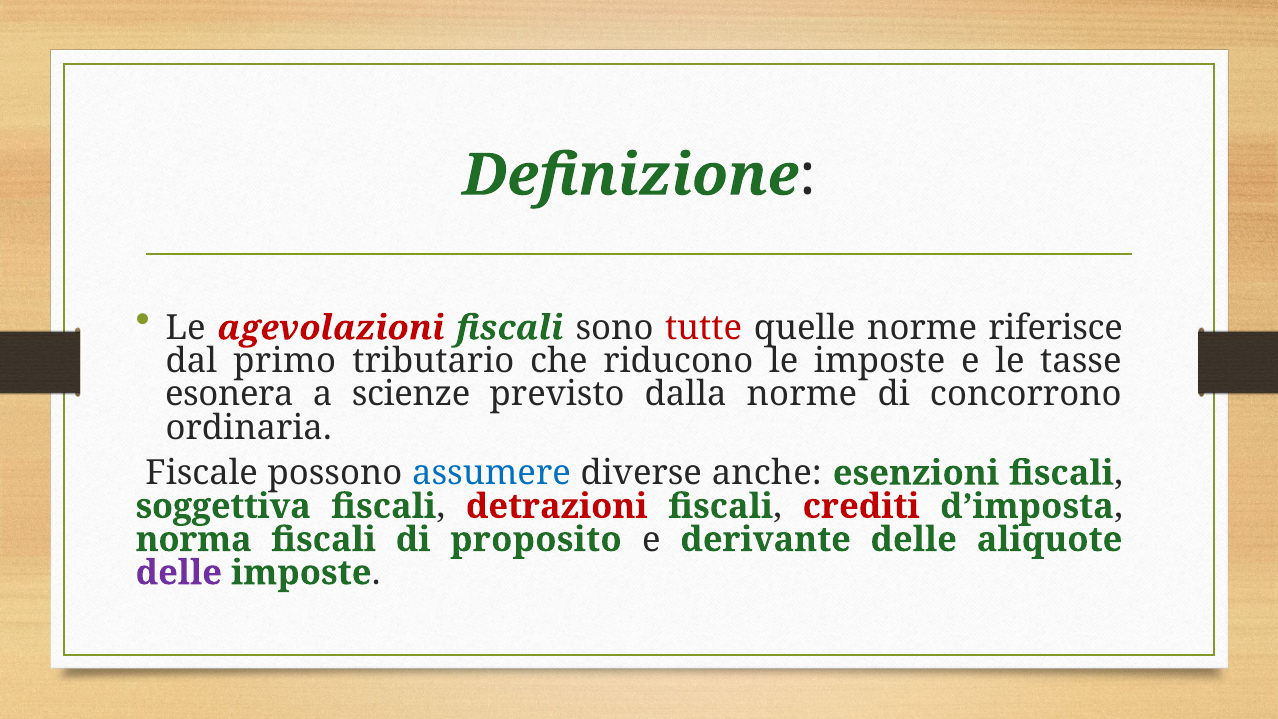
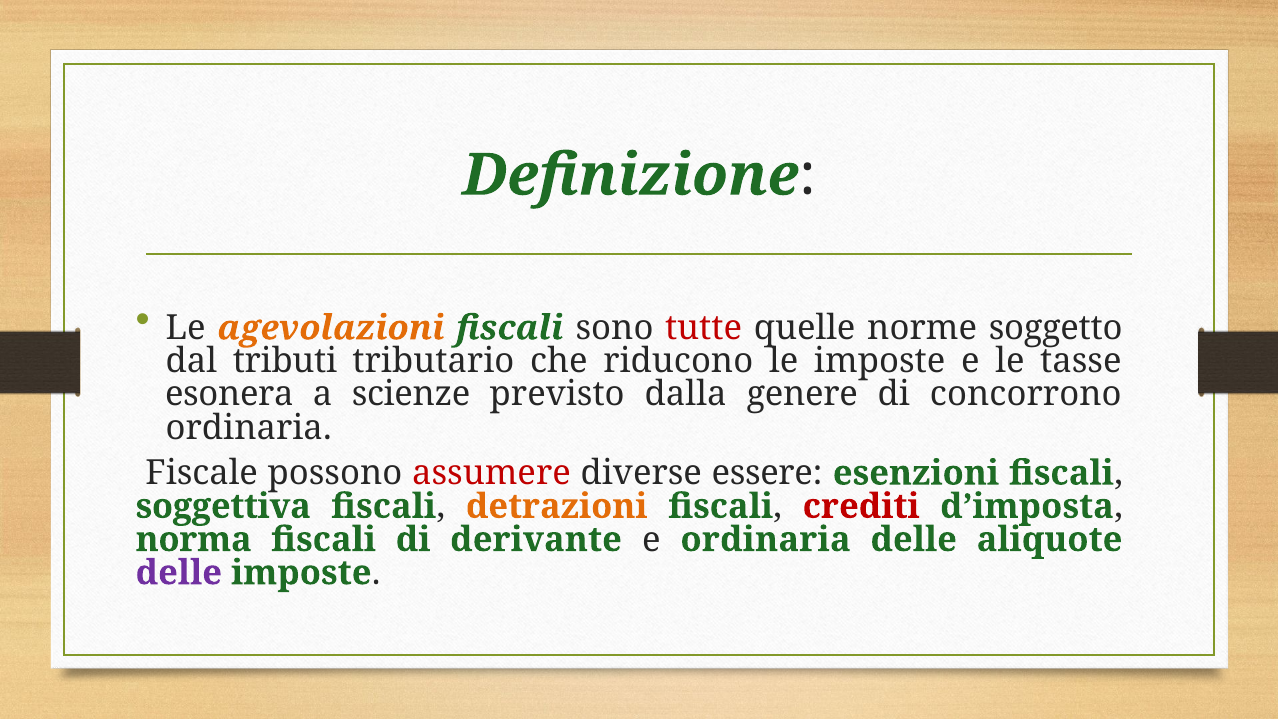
agevolazioni colour: red -> orange (331, 328)
riferisce: riferisce -> soggetto (1056, 328)
primo: primo -> tributi (285, 361)
dalla norme: norme -> genere (802, 394)
assumere colour: blue -> red (491, 473)
anche: anche -> essere (767, 473)
detrazioni colour: red -> orange (557, 506)
proposito: proposito -> derivante (536, 540)
e derivante: derivante -> ordinaria (766, 540)
